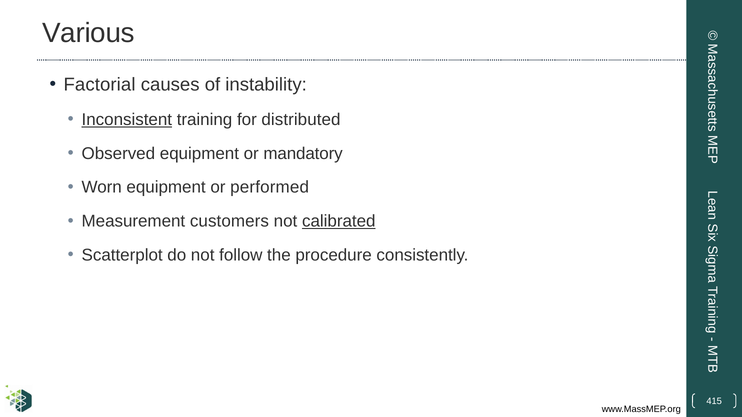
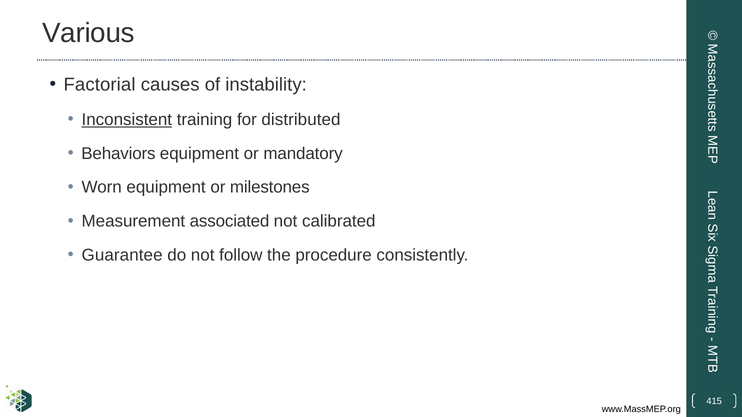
Observed: Observed -> Behaviors (118, 154)
performed: performed -> milestones (270, 188)
customers: customers -> associated (230, 222)
calibrated underline: present -> none (339, 222)
Scatterplot: Scatterplot -> Guarantee (122, 256)
